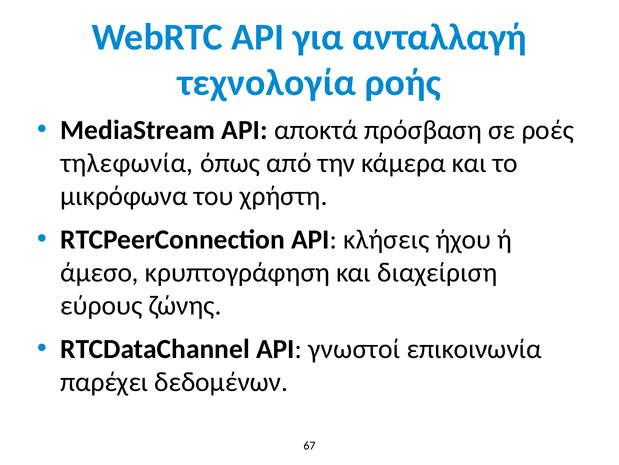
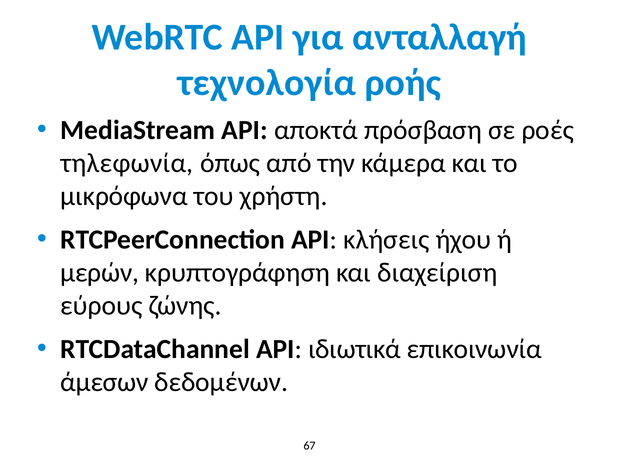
άμεσο: άμεσο -> μερών (100, 272)
γνωστοί: γνωστοί -> ιδιωτικά (354, 349)
παρέχει: παρέχει -> άμεσων (104, 382)
